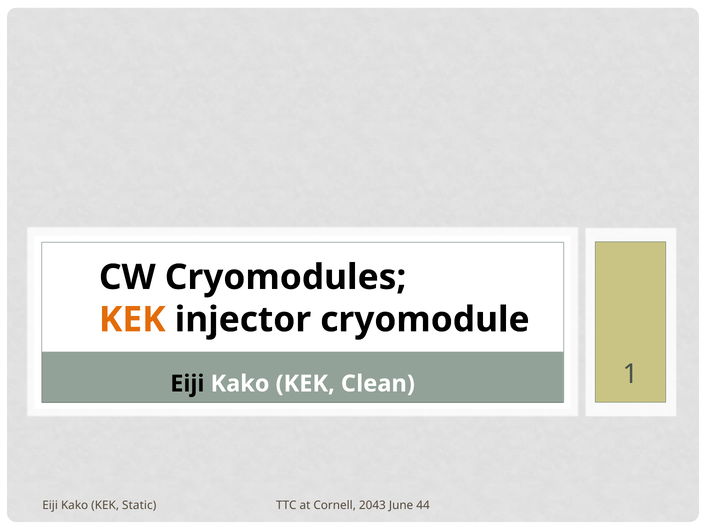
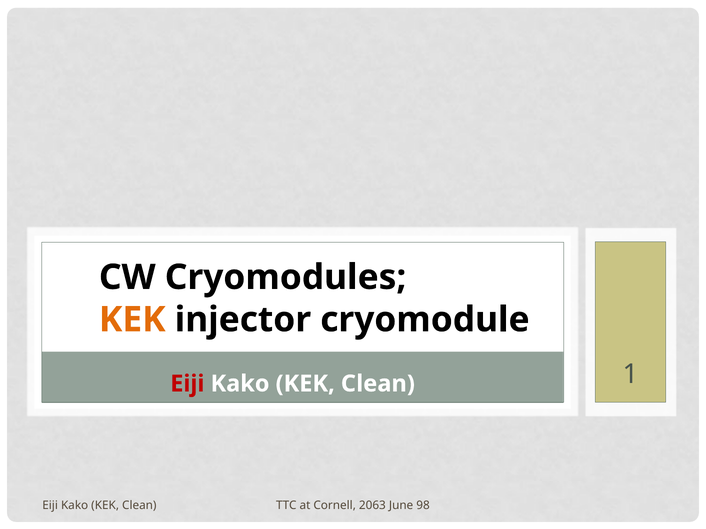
Eiji colour: black -> red (187, 384)
Static: Static -> Clean (139, 506)
2043: 2043 -> 2063 (372, 506)
44: 44 -> 98 (423, 506)
